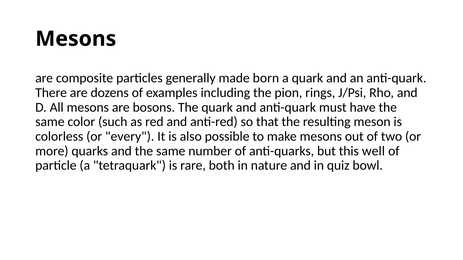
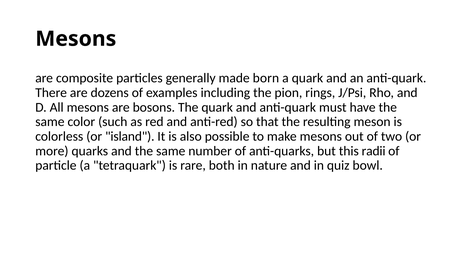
every: every -> island (130, 137)
well: well -> radii (374, 151)
